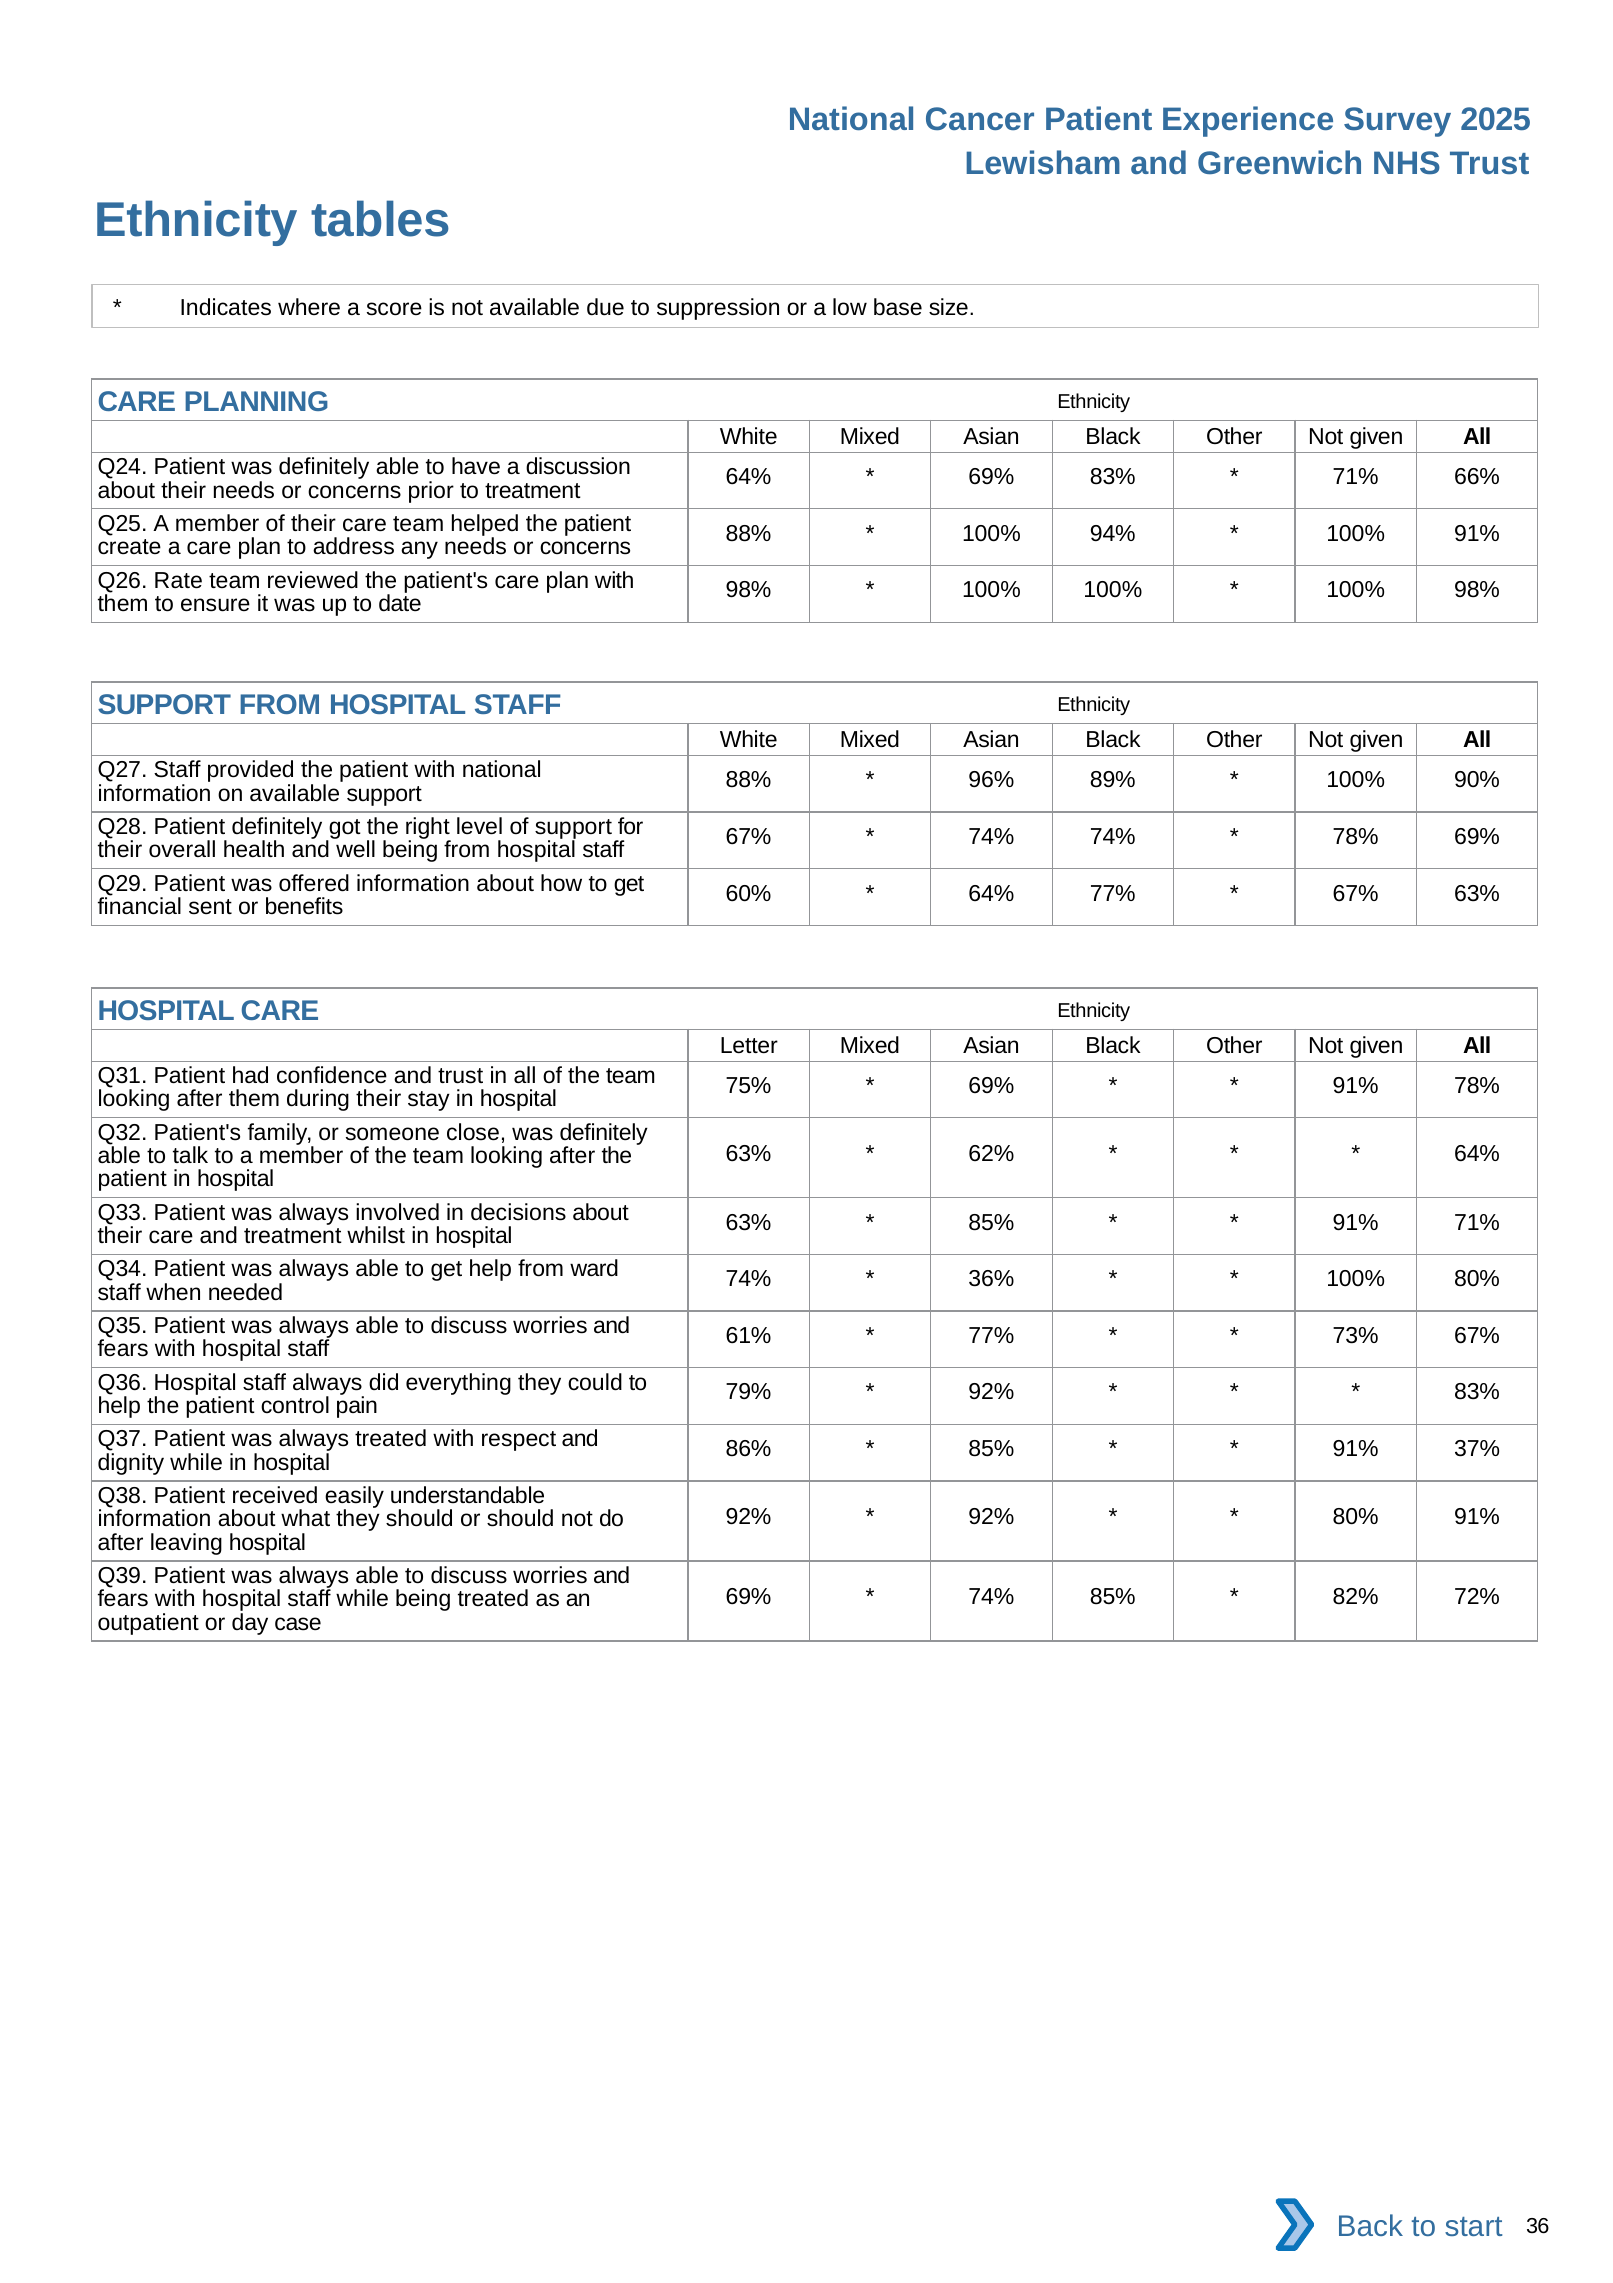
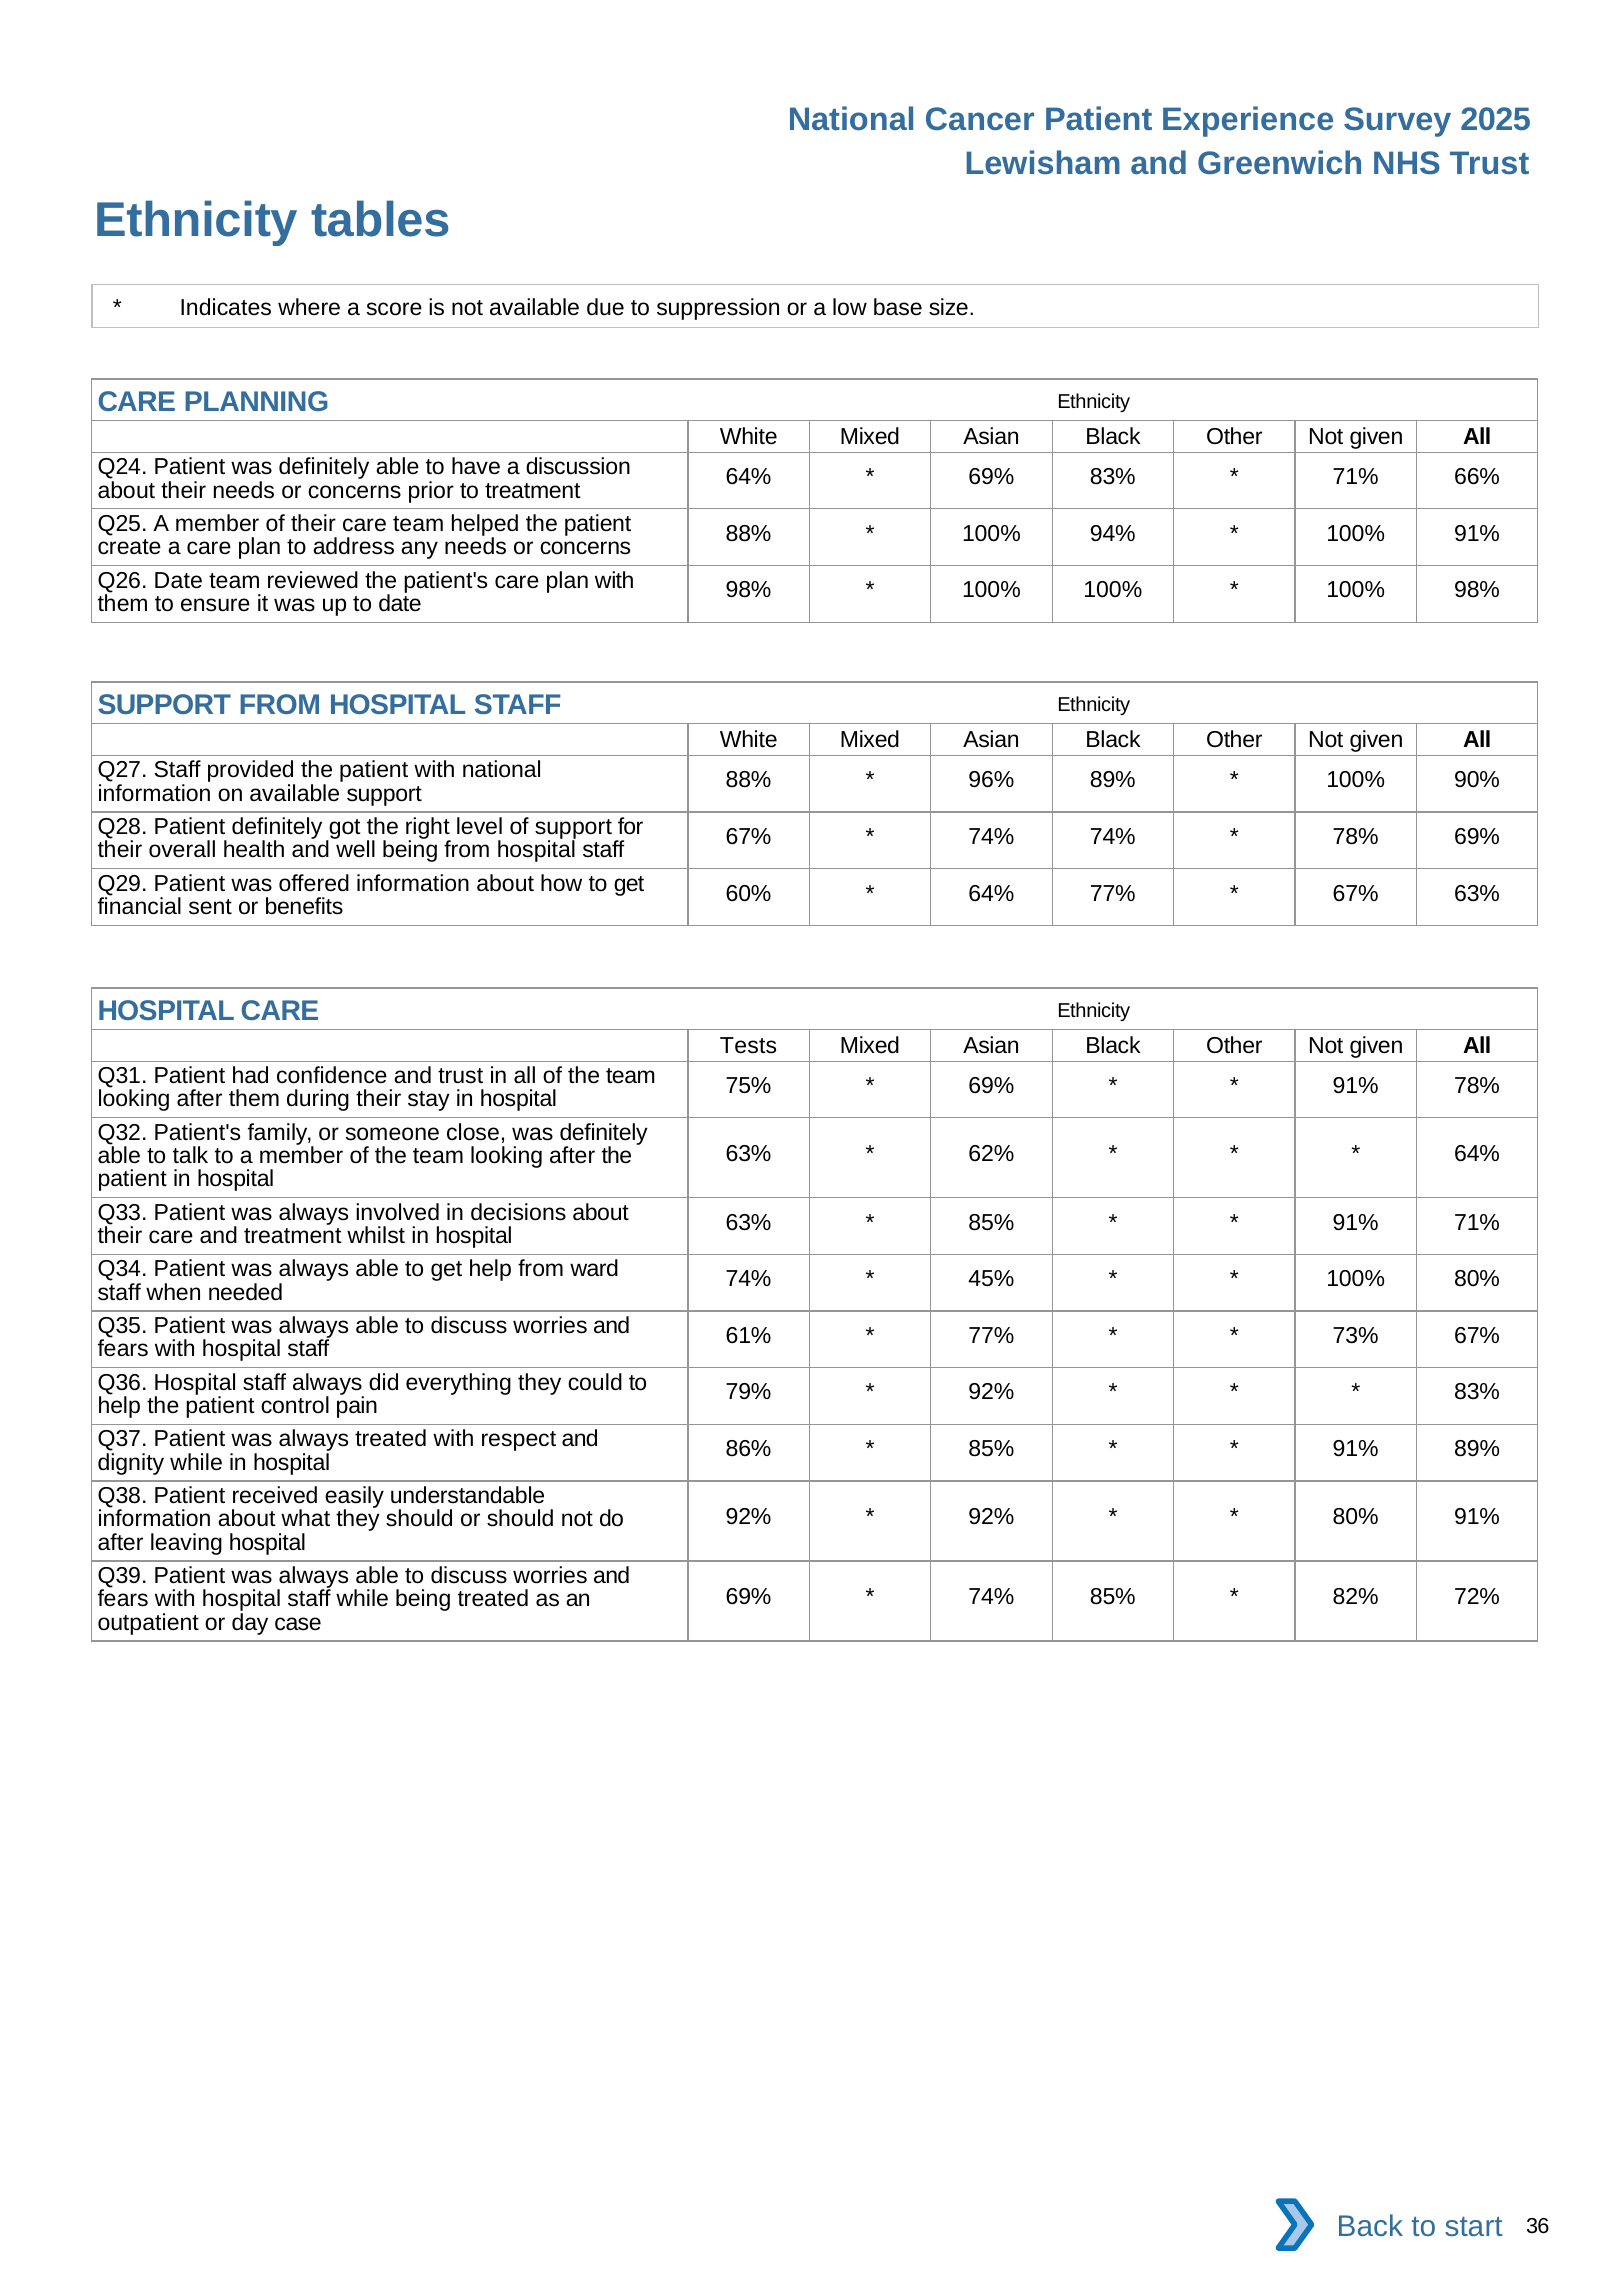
Q26 Rate: Rate -> Date (178, 580)
Letter: Letter -> Tests (749, 1046)
36%: 36% -> 45% (991, 1279)
91% 37%: 37% -> 89% (1477, 1449)
